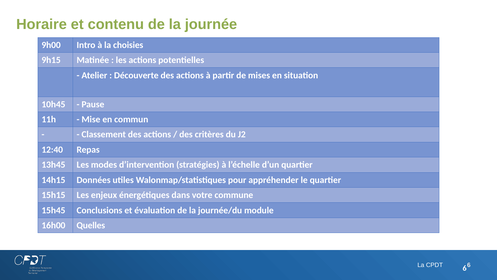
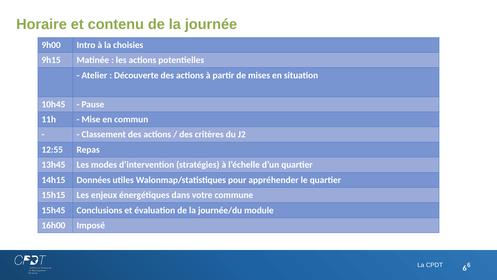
12:40: 12:40 -> 12:55 (52, 149)
Quelles: Quelles -> Imposé (91, 225)
